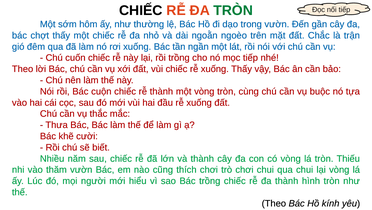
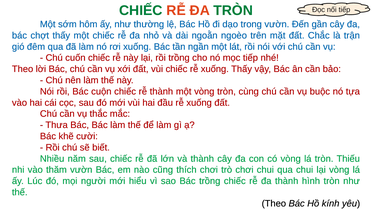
CHIẾC colour: black -> green (141, 10)
